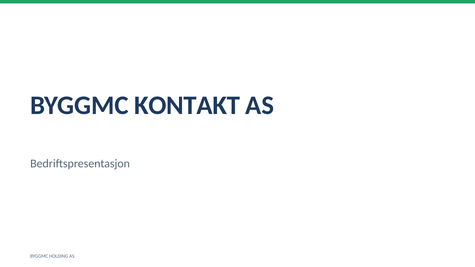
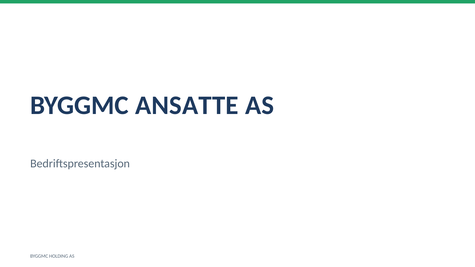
KONTAKT: KONTAKT -> ANSATTE (187, 105)
